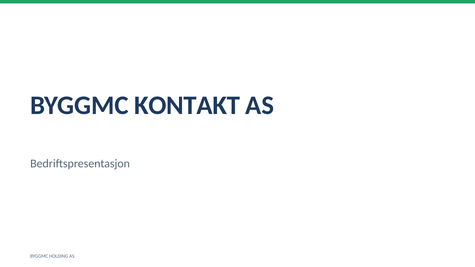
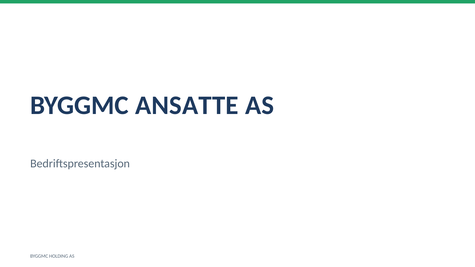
KONTAKT: KONTAKT -> ANSATTE (187, 105)
